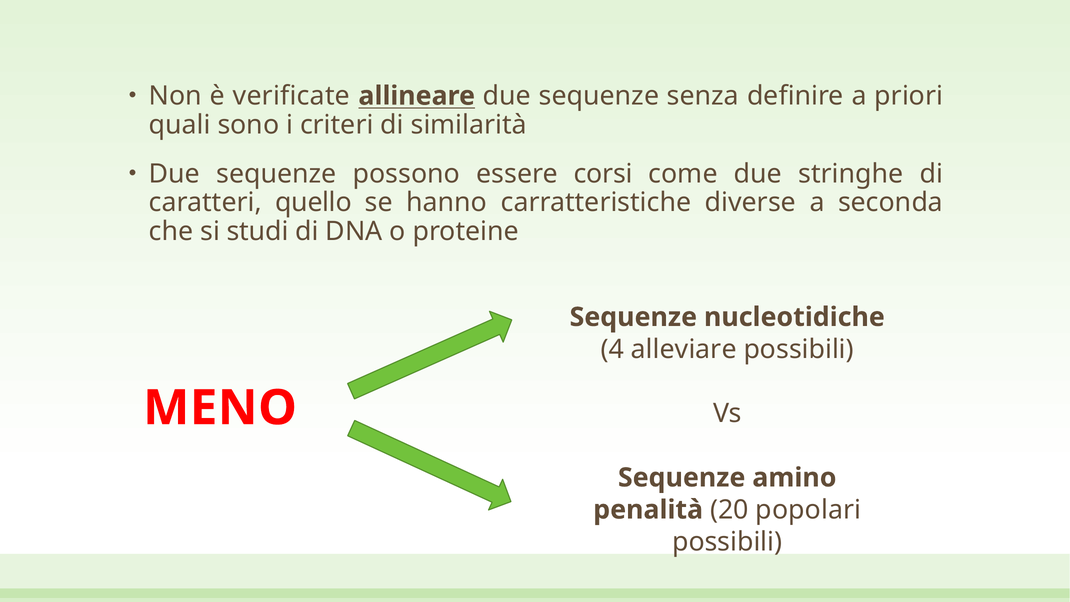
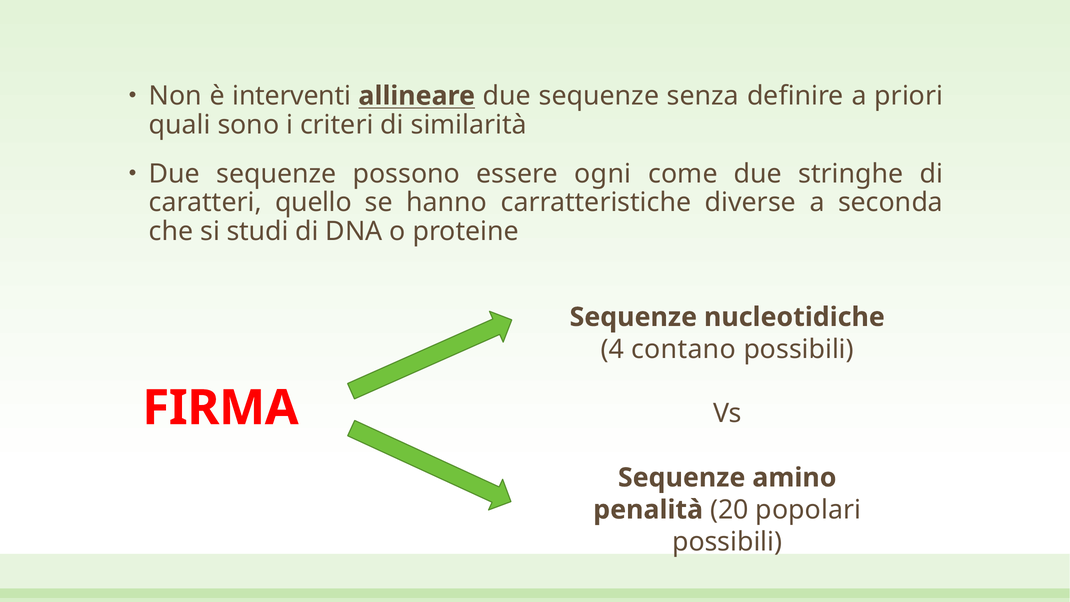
verificate: verificate -> interventi (292, 96)
corsi: corsi -> ogni (603, 174)
alleviare: alleviare -> contano (684, 349)
MENO: MENO -> FIRMA (220, 408)
